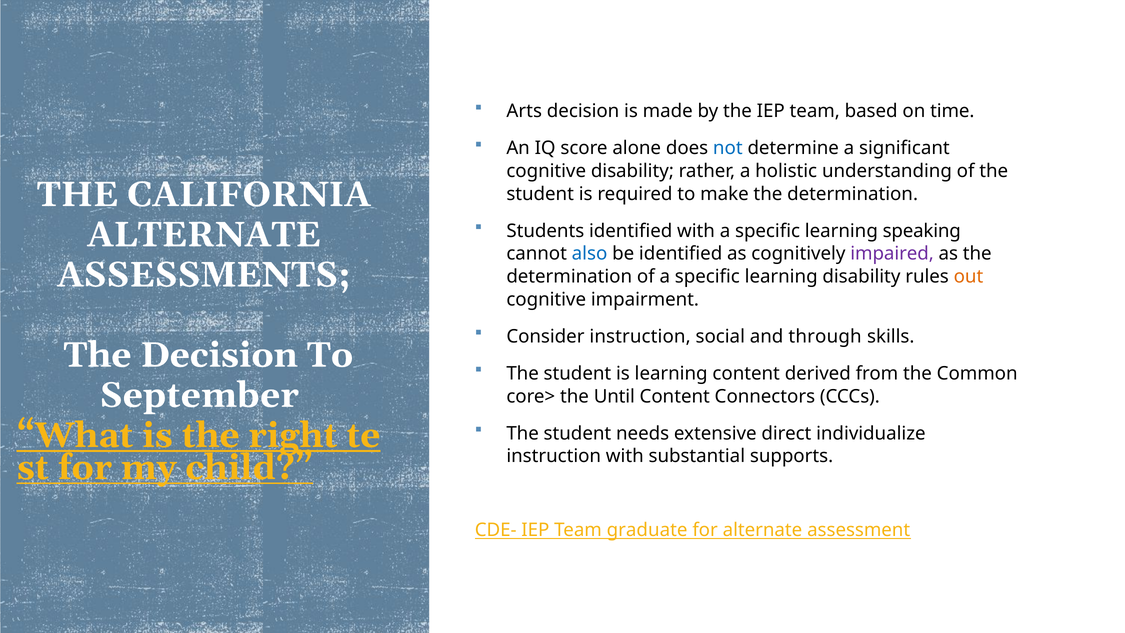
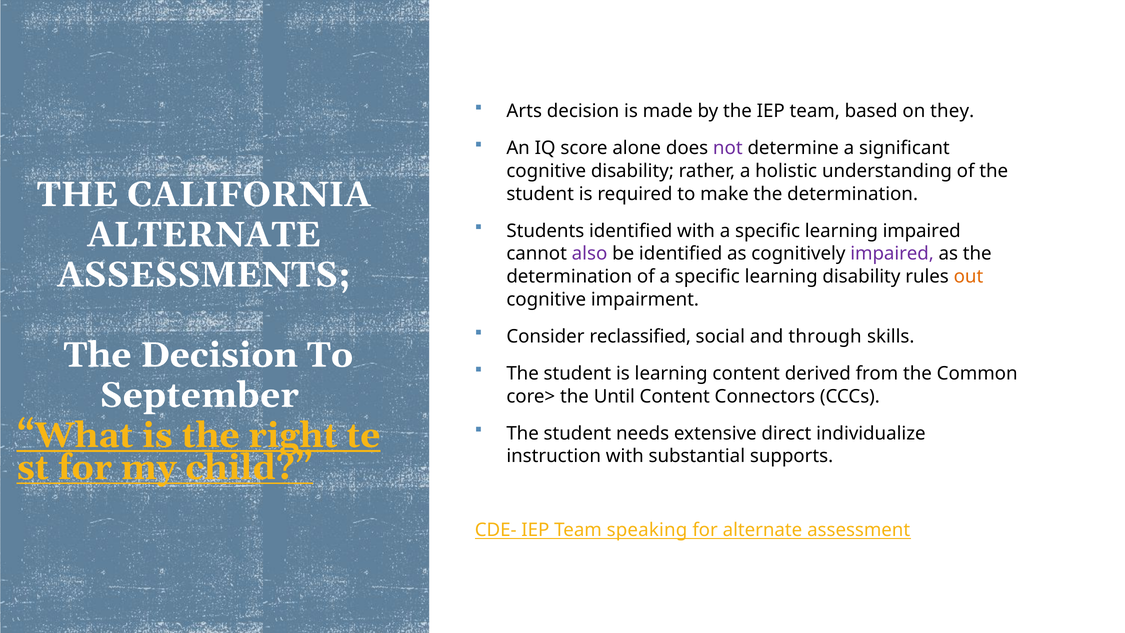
time: time -> they (952, 111)
not colour: blue -> purple (728, 148)
learning speaking: speaking -> impaired (922, 231)
also colour: blue -> purple (590, 254)
Consider instruction: instruction -> reclassified (640, 336)
graduate: graduate -> speaking (647, 530)
